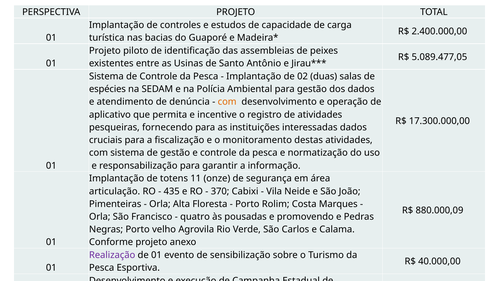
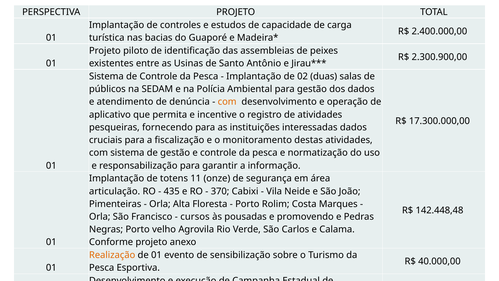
5.089.477,05: 5.089.477,05 -> 2.300.900,00 (439, 57)
espécies: espécies -> públicos (107, 89)
880.000,09: 880.000,09 -> 142.448,48 (439, 210)
quatro: quatro -> cursos (195, 216)
Realização colour: purple -> orange (112, 255)
